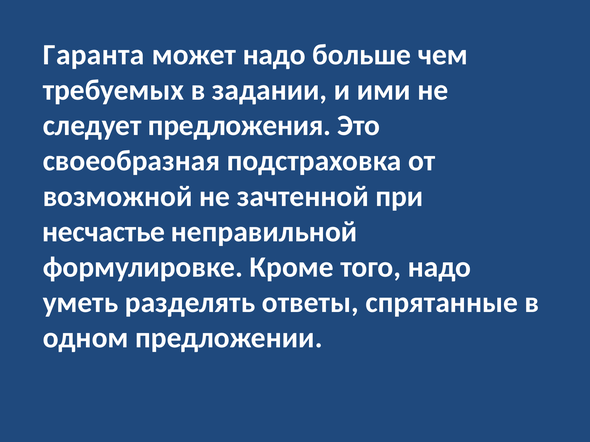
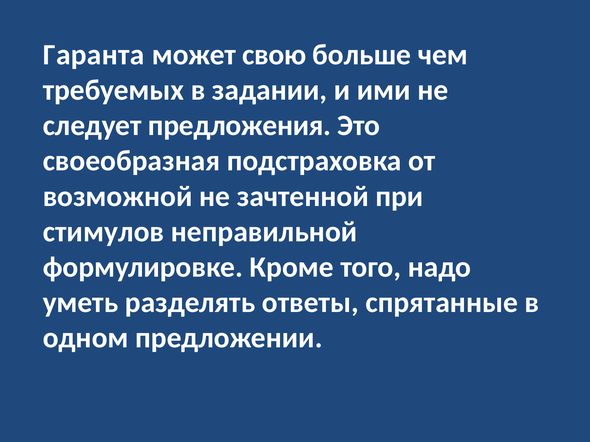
может надо: надо -> свою (274, 55)
несчастье: несчастье -> стимулов (103, 232)
